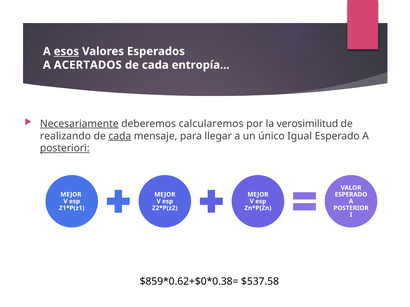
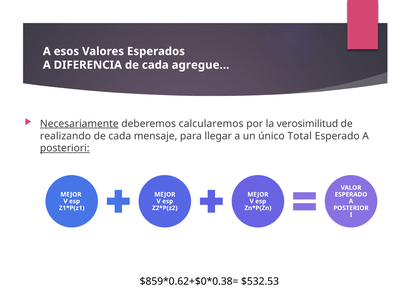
esos underline: present -> none (66, 51)
ACERTADOS: ACERTADOS -> DIFERENCIA (88, 65)
entropía: entropía -> agregue (200, 65)
cada underline: present -> none (120, 136)
Igual: Igual -> Total (300, 136)
$537.58: $537.58 -> $532.53 (260, 282)
